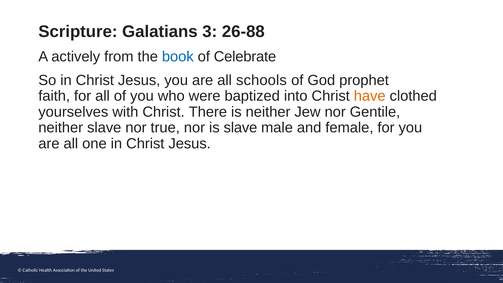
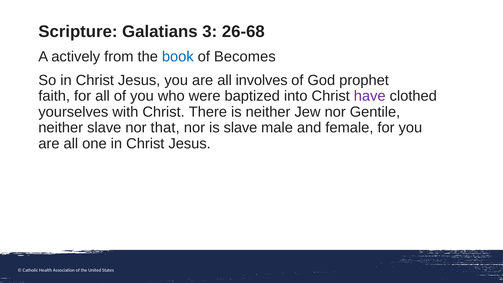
26-88: 26-88 -> 26-68 (243, 32)
Celebrate: Celebrate -> Becomes (245, 56)
schools: schools -> involves (262, 80)
have colour: orange -> purple (370, 96)
true: true -> that (165, 128)
